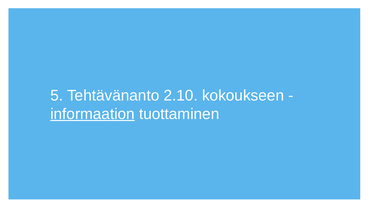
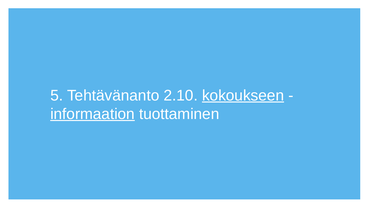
kokoukseen underline: none -> present (243, 95)
